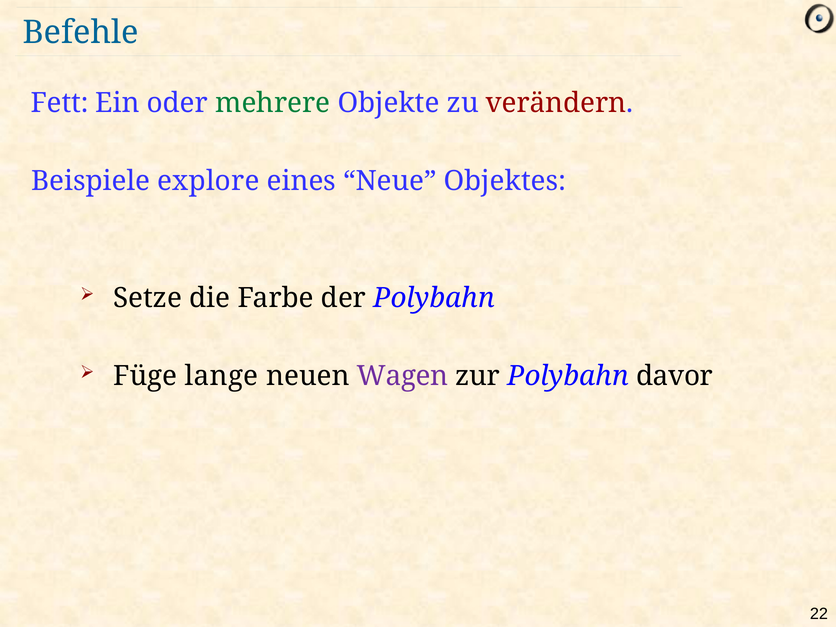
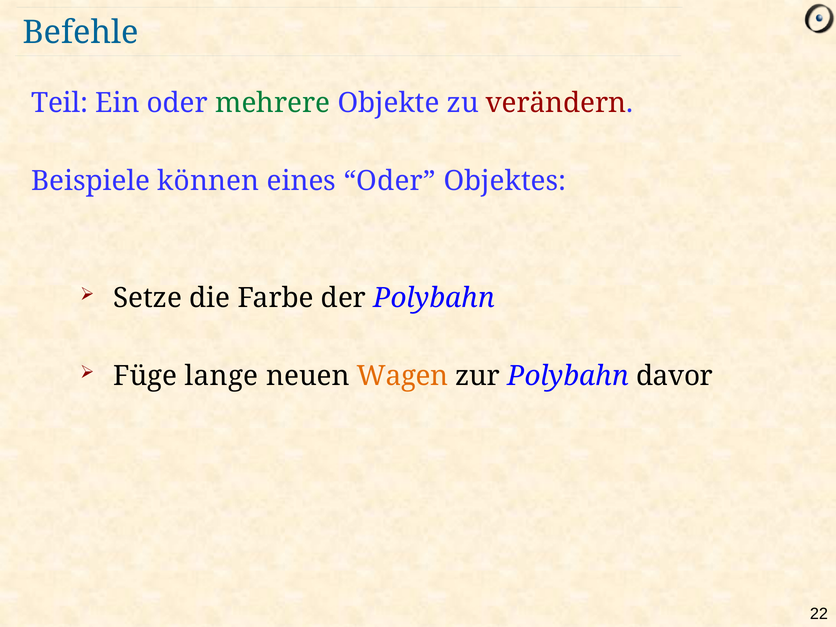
Fett: Fett -> Teil (60, 103)
explore: explore -> können (208, 181)
eines Neue: Neue -> Oder (390, 181)
Wagen colour: purple -> orange (403, 376)
